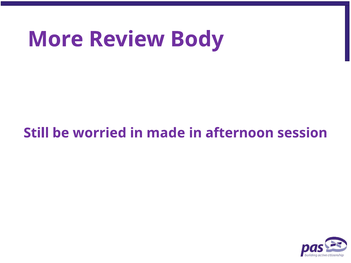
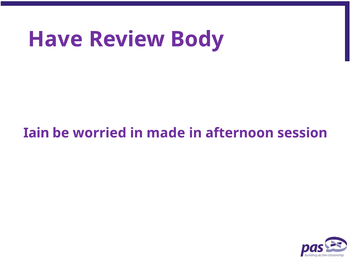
More: More -> Have (55, 39)
Still: Still -> Iain (36, 133)
